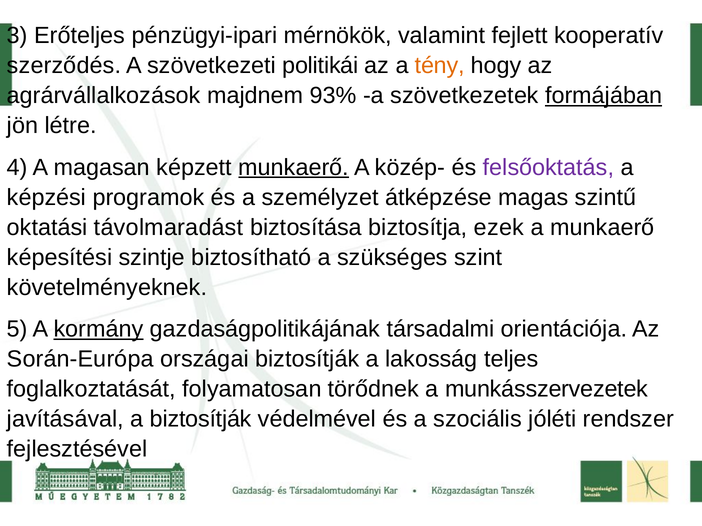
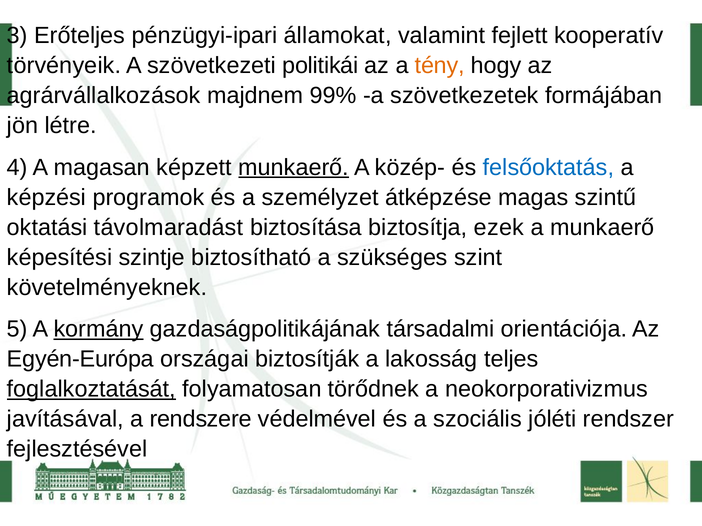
mérnökök: mérnökök -> államokat (338, 36)
szerződés: szerződés -> törvényeik (64, 66)
93%: 93% -> 99% (333, 96)
formájában underline: present -> none (604, 96)
felsőoktatás colour: purple -> blue (549, 167)
Során-Európa: Során-Európa -> Egyén-Európa (80, 359)
foglalkoztatását underline: none -> present (91, 389)
munkásszervezetek: munkásszervezetek -> neokorporativizmus (546, 389)
a biztosítják: biztosítják -> rendszere (201, 420)
